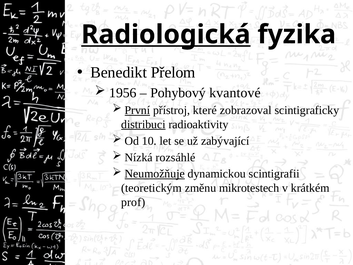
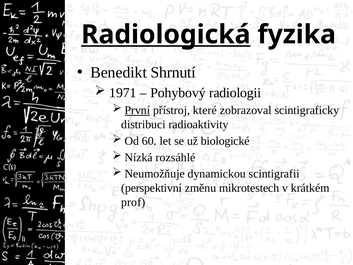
Přelom: Přelom -> Shrnutí (173, 72)
1956: 1956 -> 1971 (123, 93)
kvantové: kvantové -> radiologii (235, 93)
distribuci underline: present -> none (143, 124)
10: 10 -> 60 (149, 141)
zabývající: zabývající -> biologické (225, 141)
Neumožňuje underline: present -> none (155, 174)
teoretickým: teoretickým -> perspektivní (152, 188)
